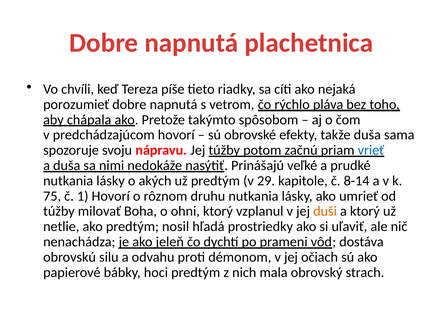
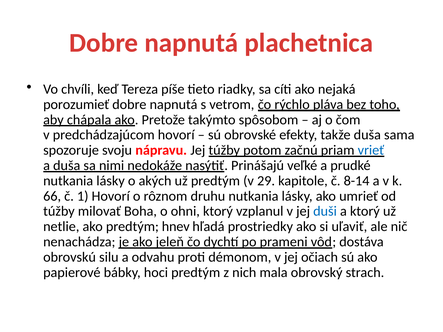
75: 75 -> 66 (52, 196)
duši colour: orange -> blue (325, 211)
nosil: nosil -> hnev (176, 227)
